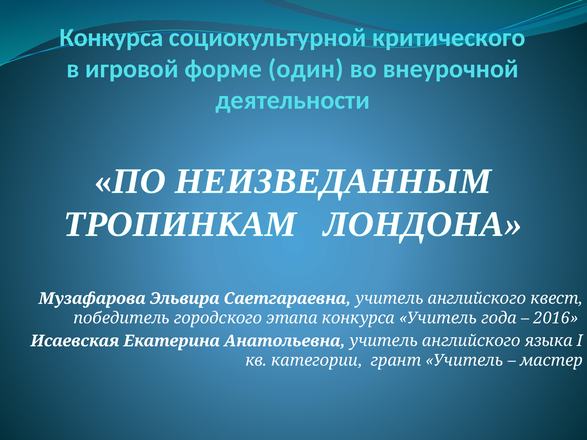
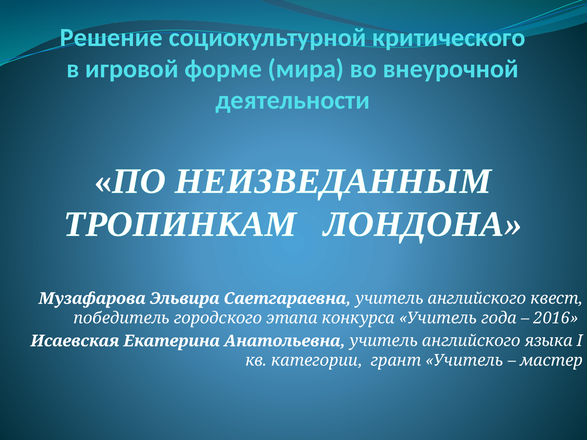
Конкурса: Конкурса -> Решение (111, 38)
один: один -> мира (306, 69)
